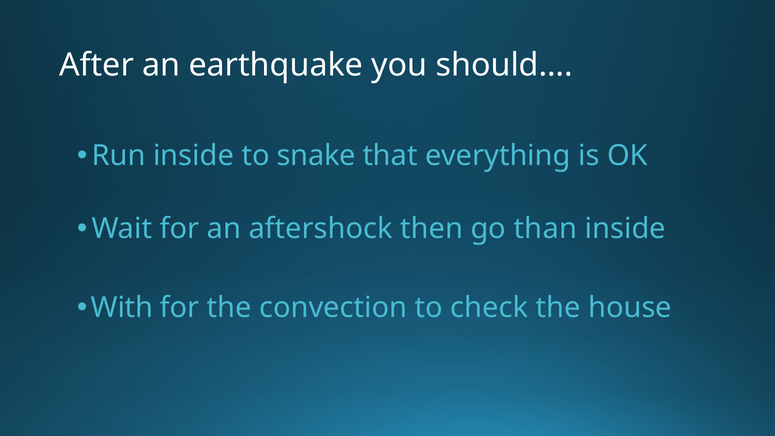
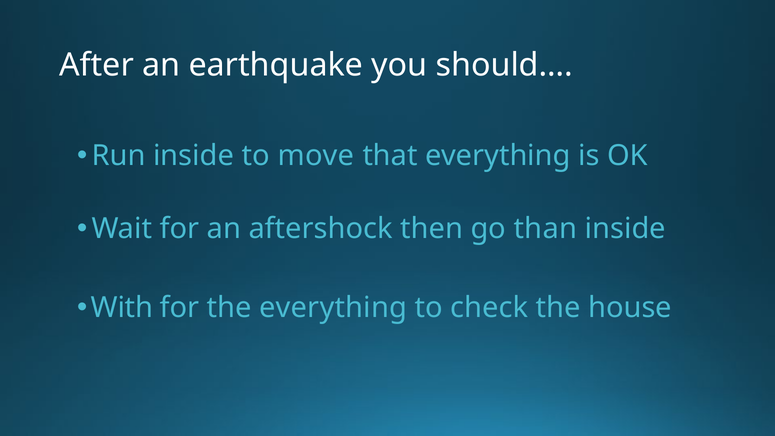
snake: snake -> move (316, 156)
the convection: convection -> everything (333, 308)
